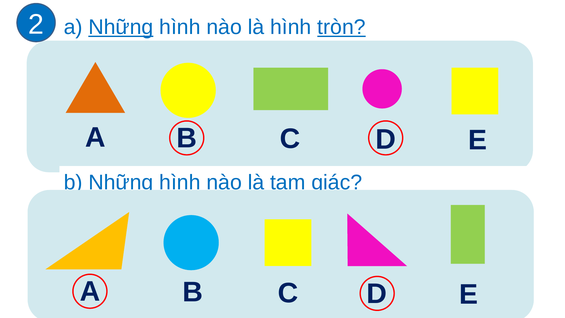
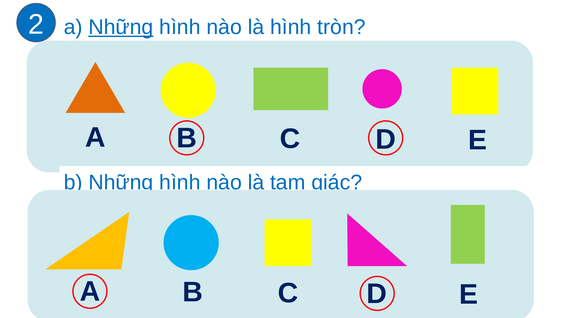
tròn underline: present -> none (341, 27)
